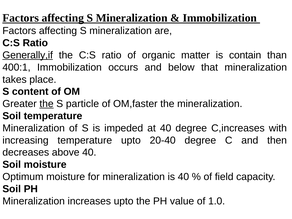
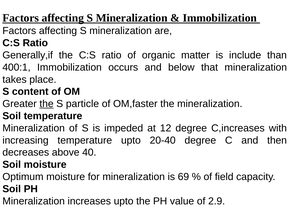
Generally,if underline: present -> none (28, 55)
contain: contain -> include (245, 55)
at 40: 40 -> 12 (166, 128)
is 40: 40 -> 69 (183, 177)
1.0: 1.0 -> 2.9 (217, 201)
